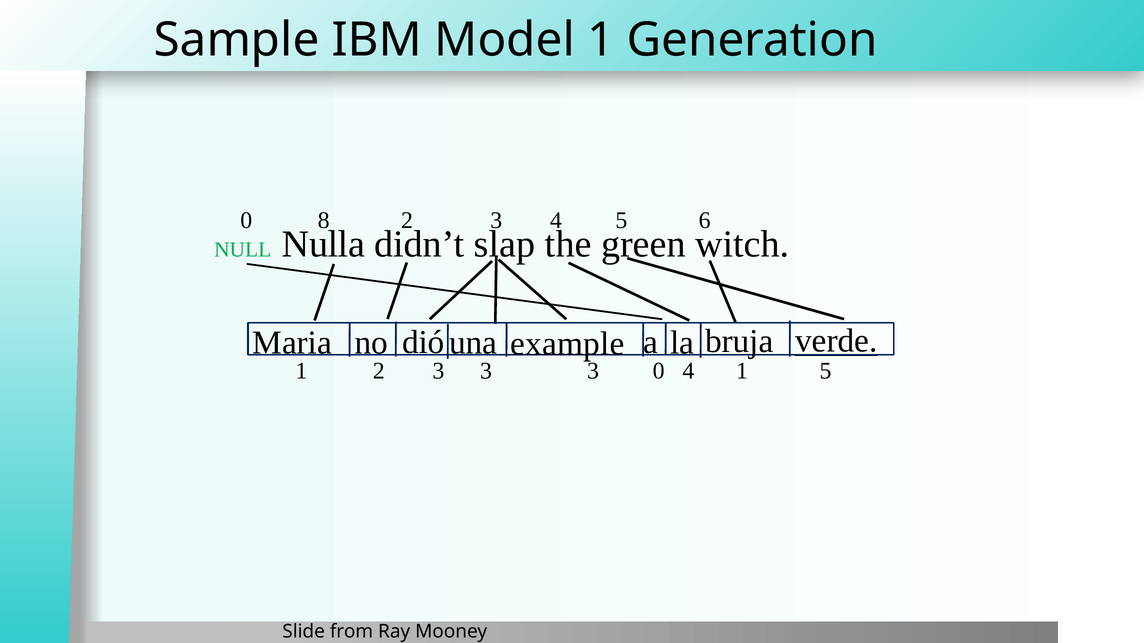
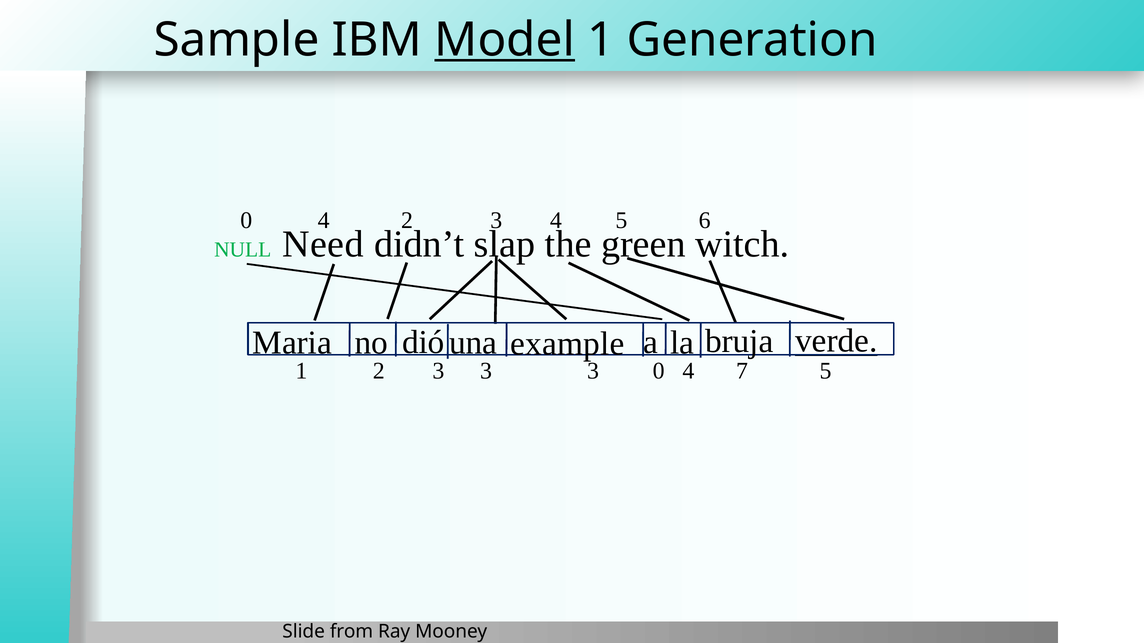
Model underline: none -> present (505, 40)
8: 8 -> 4 (324, 220)
Nulla: Nulla -> Need (323, 245)
4 1: 1 -> 7 (742, 371)
